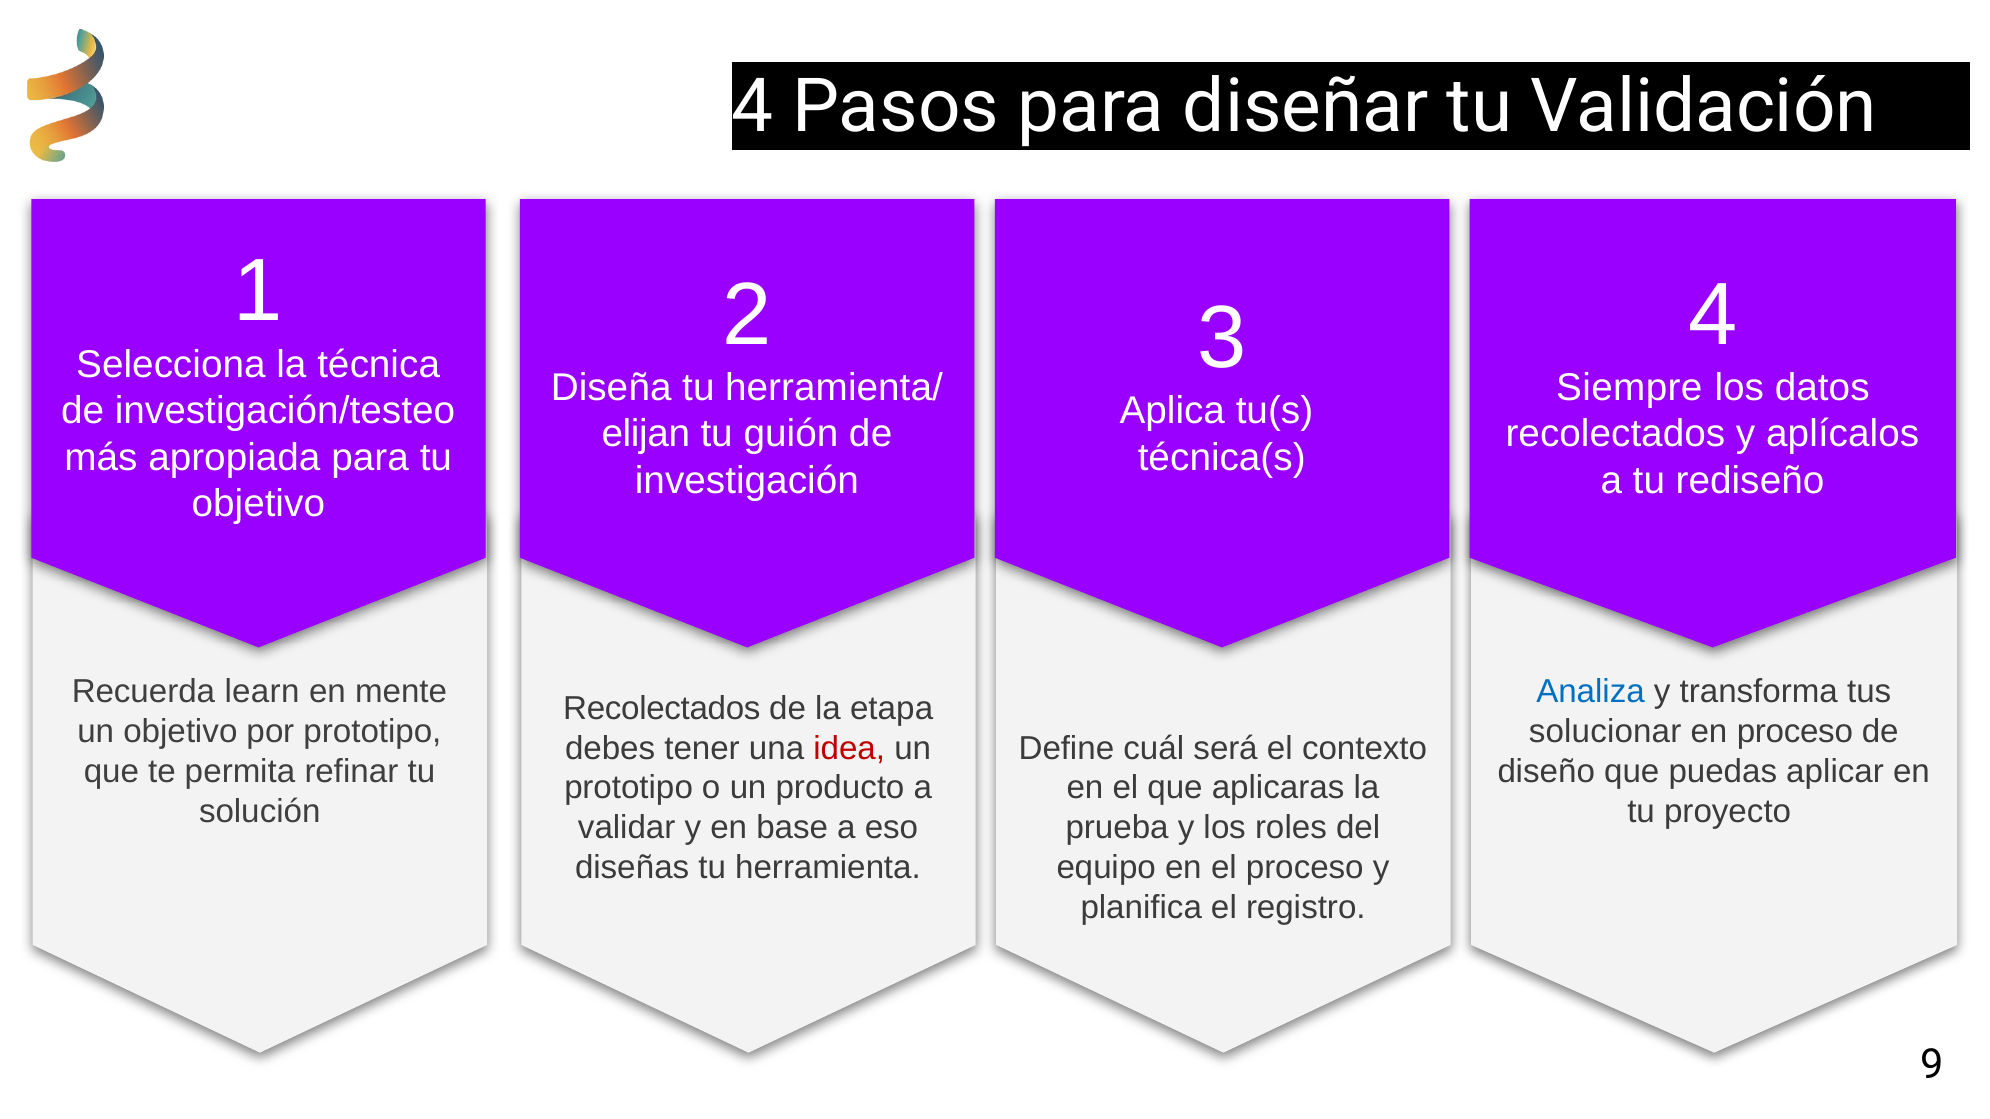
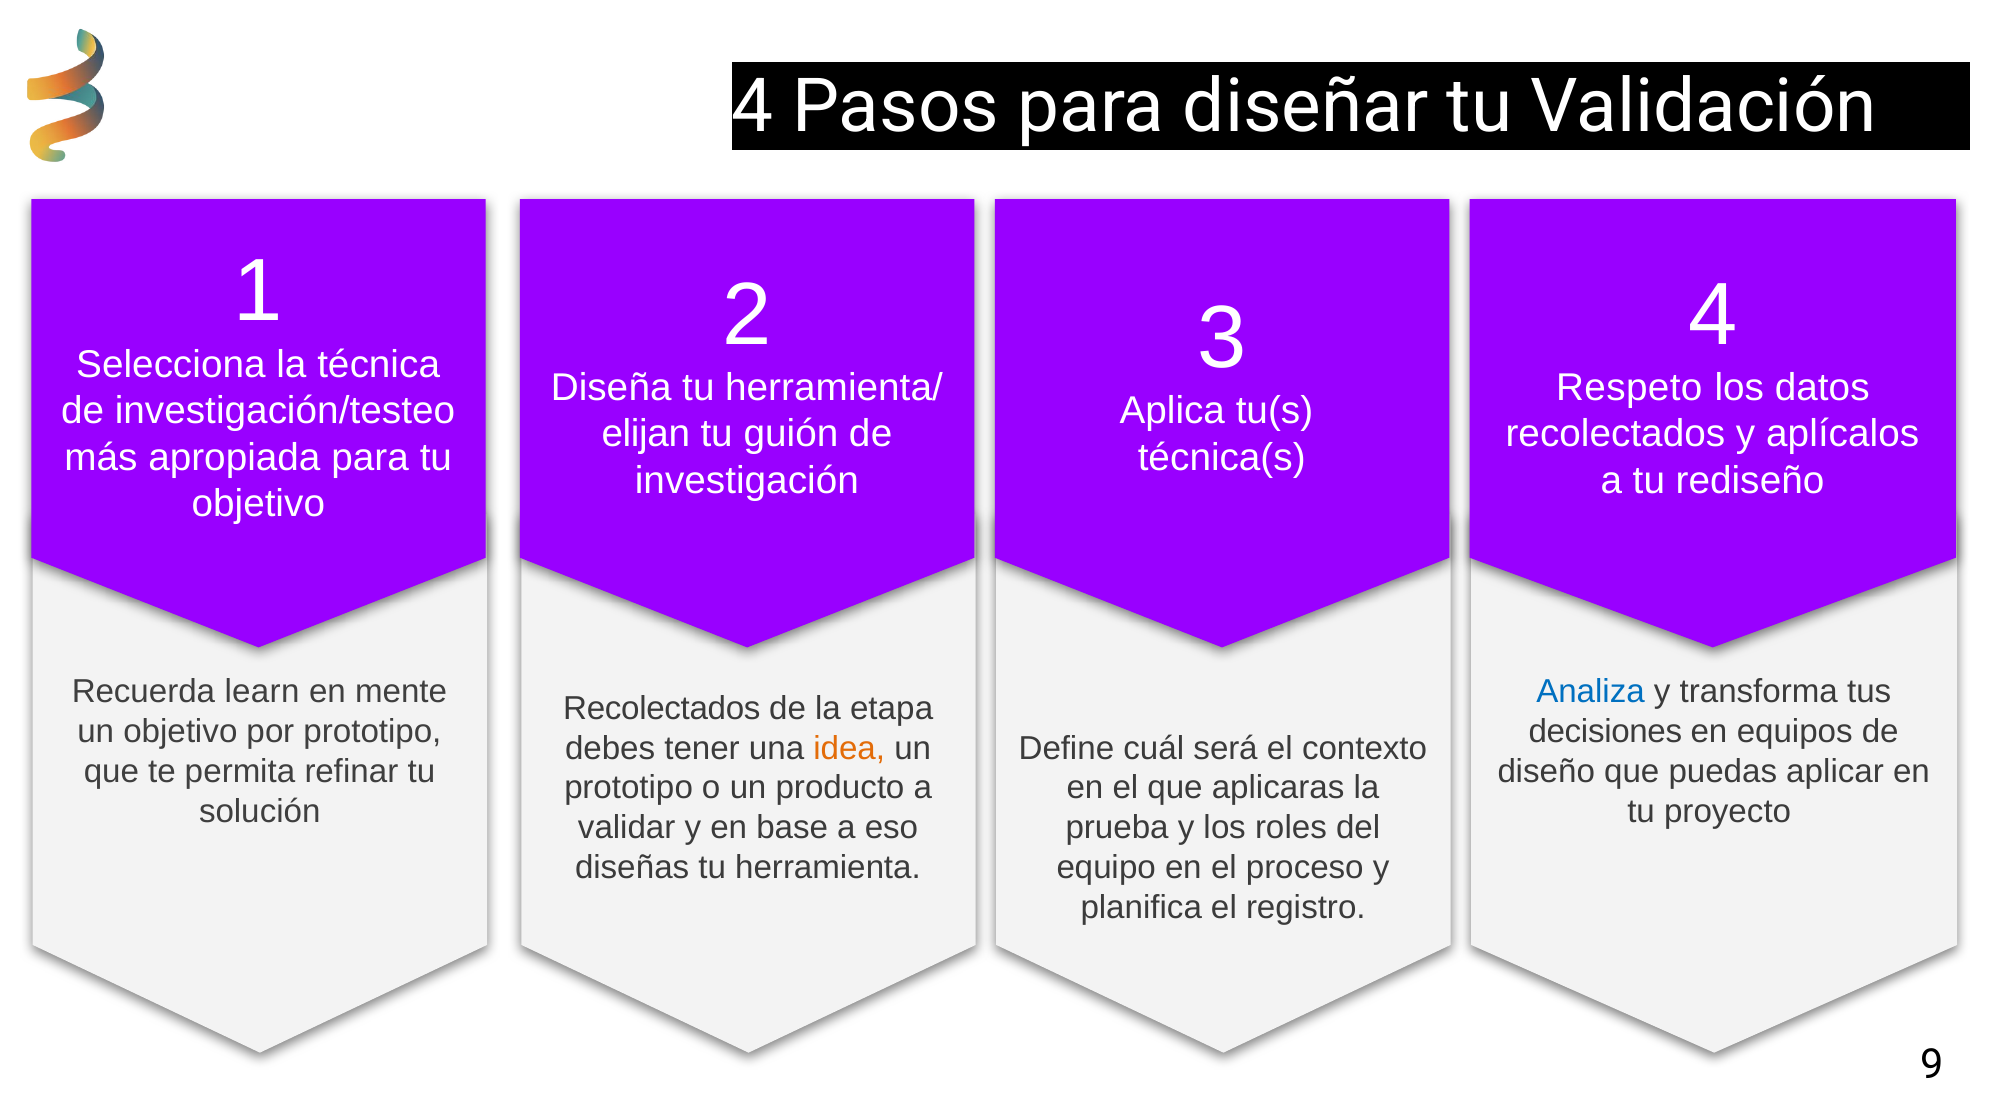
Siempre: Siempre -> Respeto (1629, 388)
solucionar: solucionar -> decisiones (1605, 732)
en proceso: proceso -> equipos (1795, 732)
idea colour: red -> orange (849, 749)
